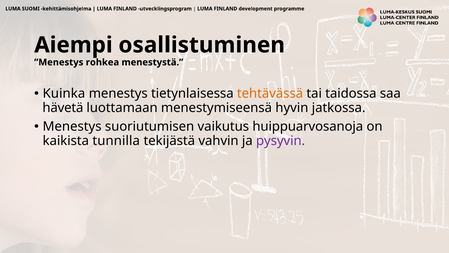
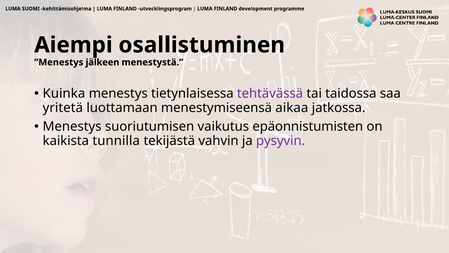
rohkea: rohkea -> jälkeen (102, 62)
tehtävässä colour: orange -> purple (270, 93)
hävetä: hävetä -> yritetä (63, 108)
hyvin: hyvin -> aikaa (292, 108)
huippuarvosanoja: huippuarvosanoja -> epäonnistumisten (308, 126)
